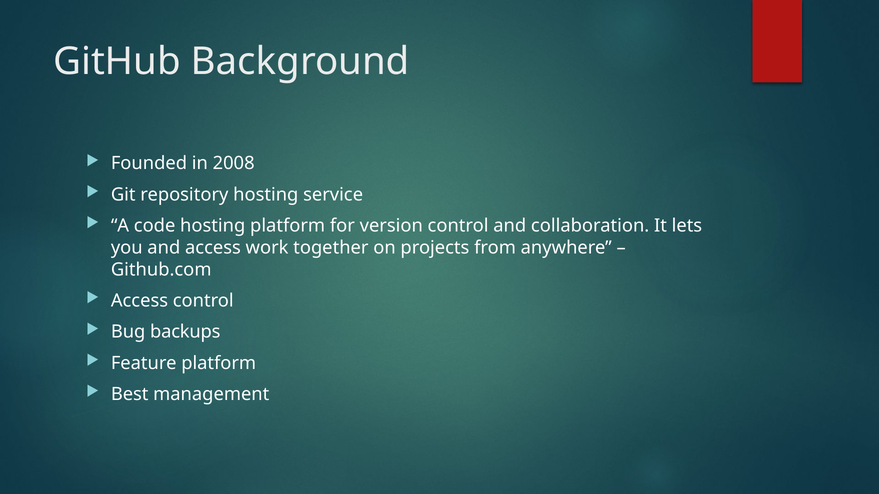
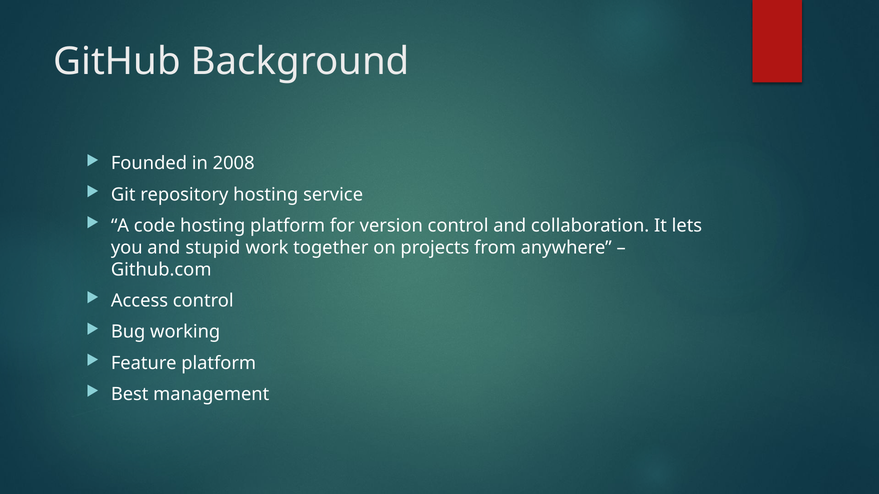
and access: access -> stupid (213, 248)
backups: backups -> working (185, 332)
